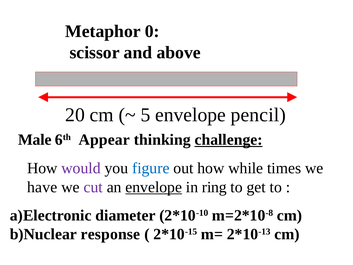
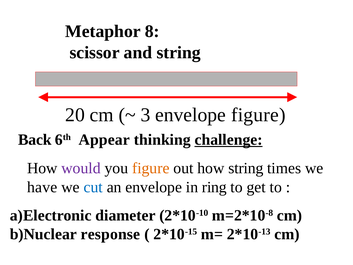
0: 0 -> 8 (152, 31)
and above: above -> string (179, 52)
5: 5 -> 3 (145, 115)
envelope pencil: pencil -> figure (258, 115)
Male: Male -> Back (35, 140)
figure colour: blue -> orange (151, 168)
how while: while -> string (246, 168)
cut colour: purple -> blue (93, 187)
envelope underline: present -> none (154, 187)
